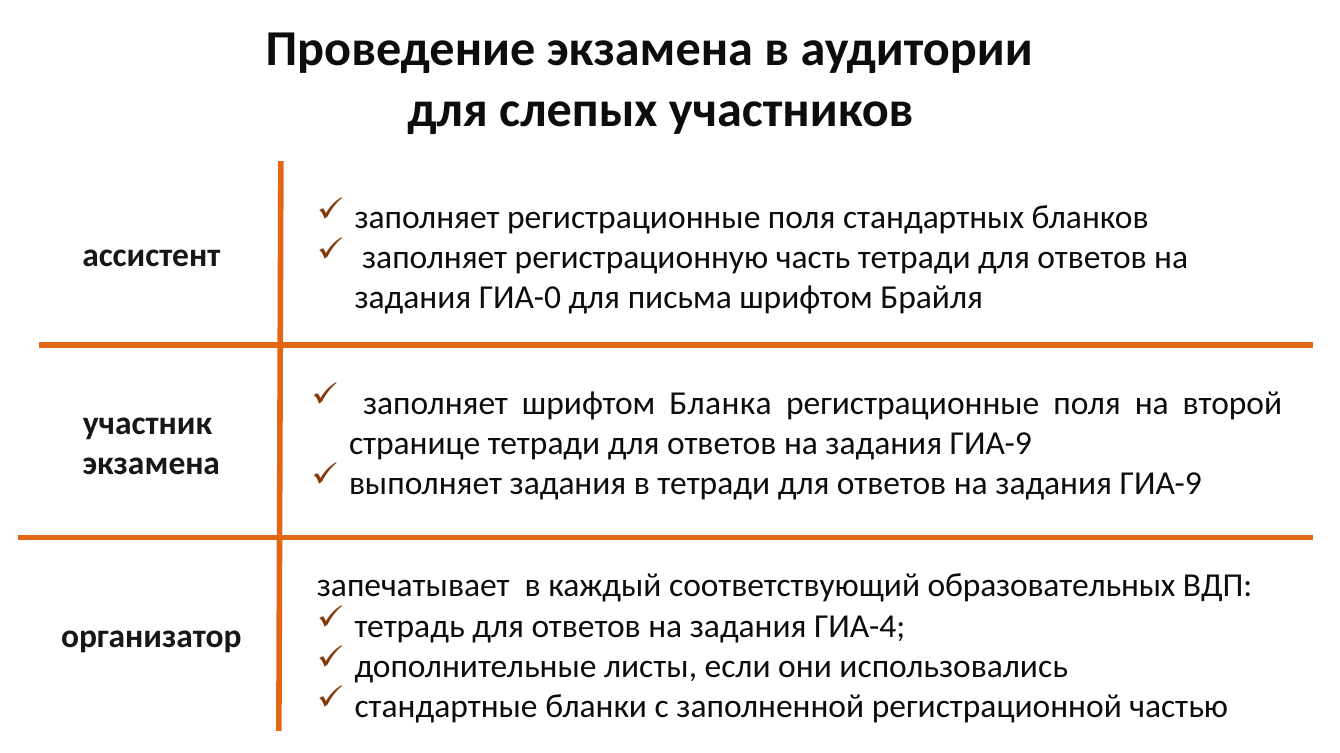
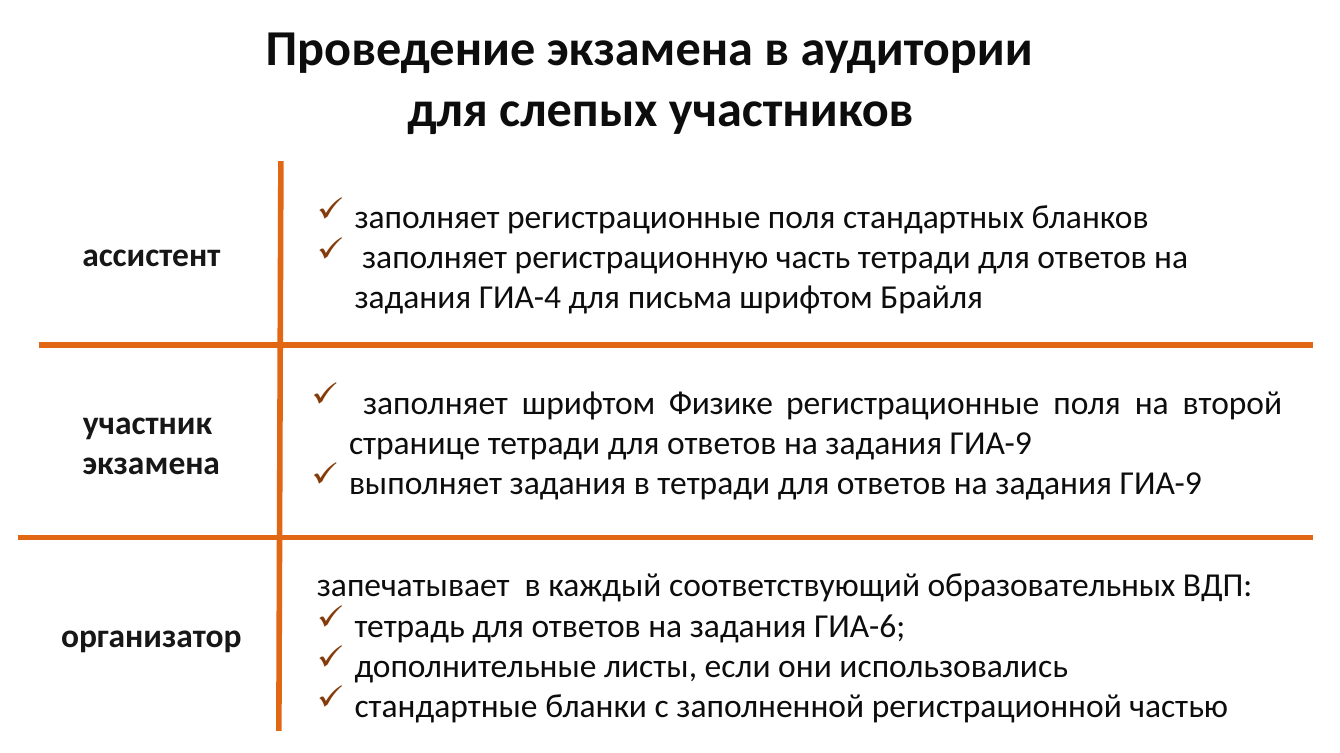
ГИА-0: ГИА-0 -> ГИА-4 (520, 298)
Бланка: Бланка -> Физике (721, 403)
ГИА-4: ГИА-4 -> ГИА-6 (860, 627)
